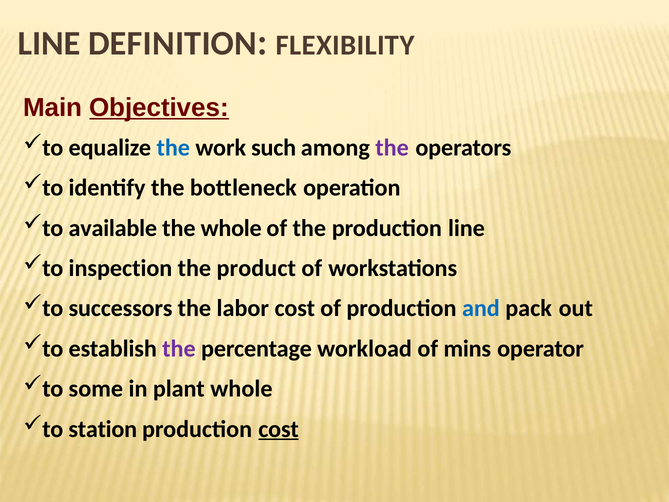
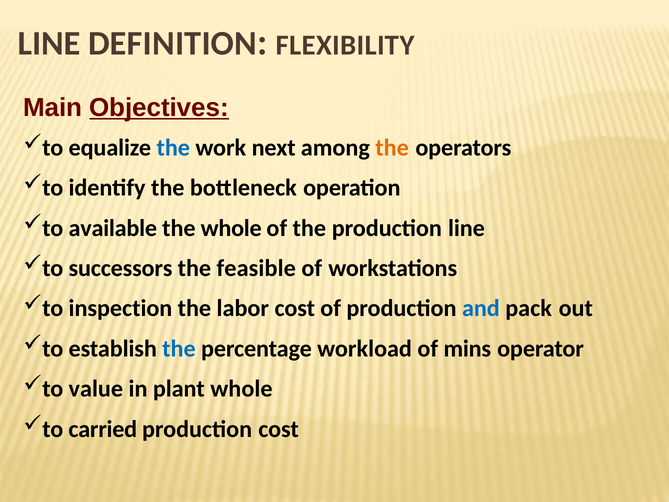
such: such -> next (274, 148)
the colour: purple -> orange (392, 148)
inspection: inspection -> successors (121, 268)
product: product -> feasible (256, 268)
successors: successors -> inspection (120, 308)
the colour: purple -> blue (179, 348)
some: some -> value (96, 389)
station: station -> carried (103, 429)
cost underline: present -> none (279, 429)
